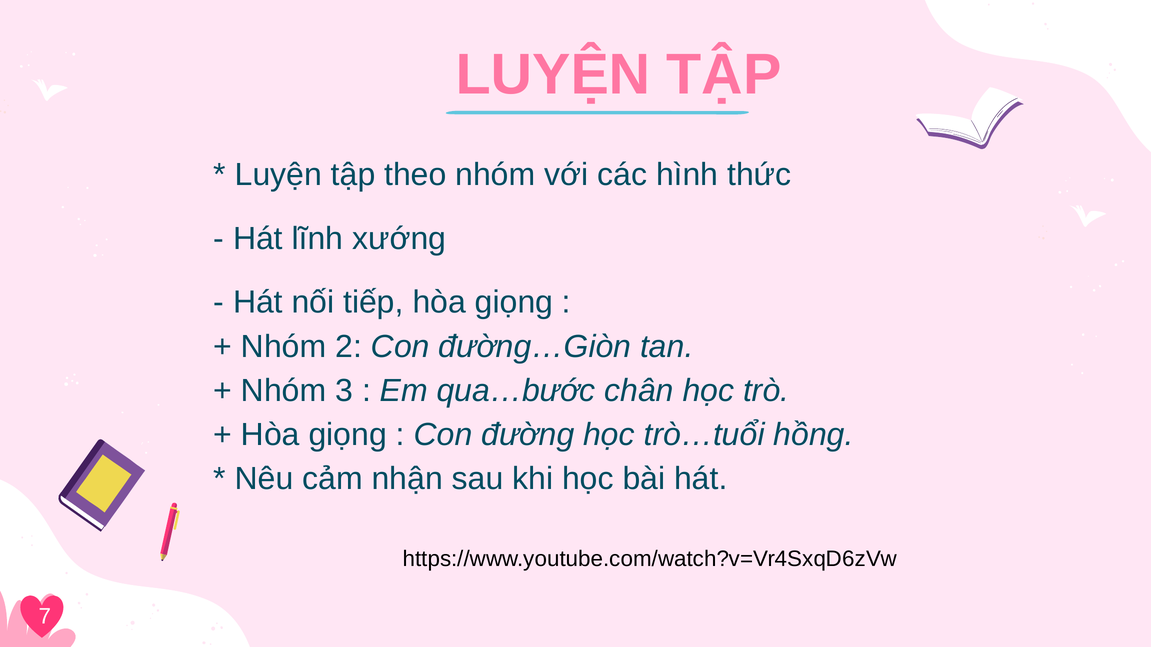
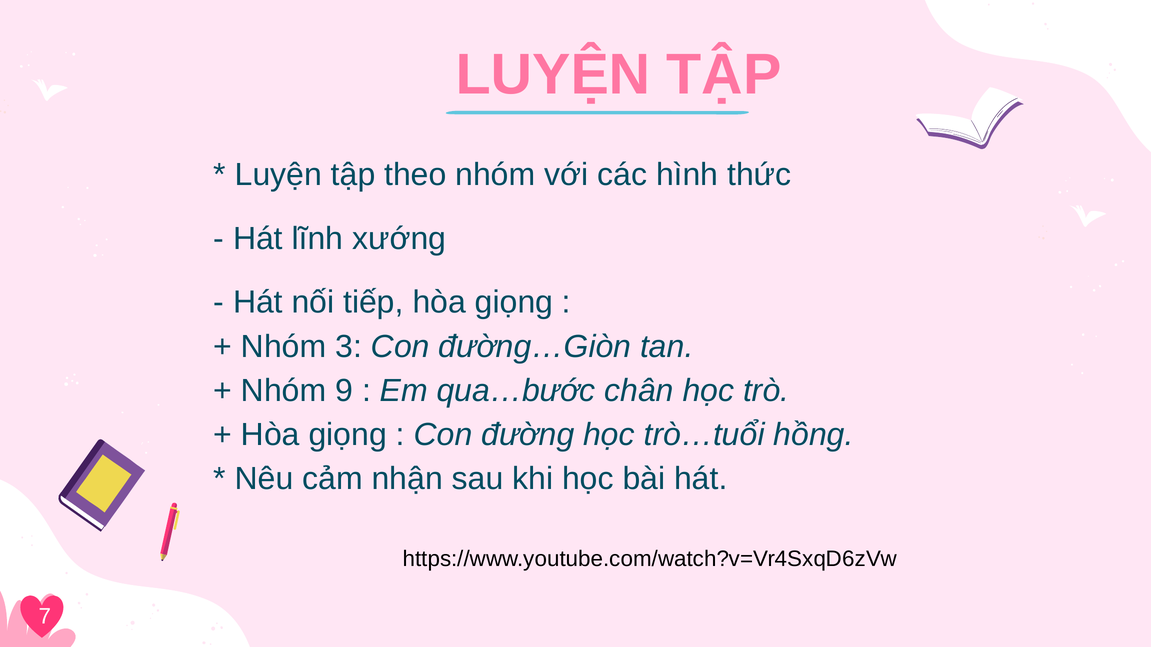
2: 2 -> 3 (349, 347)
3: 3 -> 9 (344, 391)
